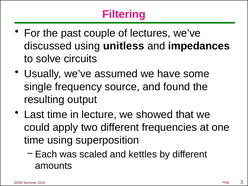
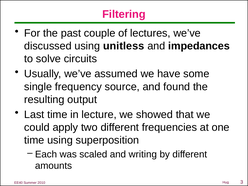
kettles: kettles -> writing (143, 154)
